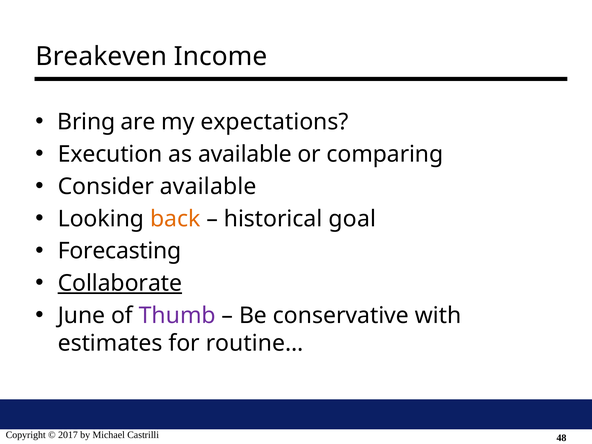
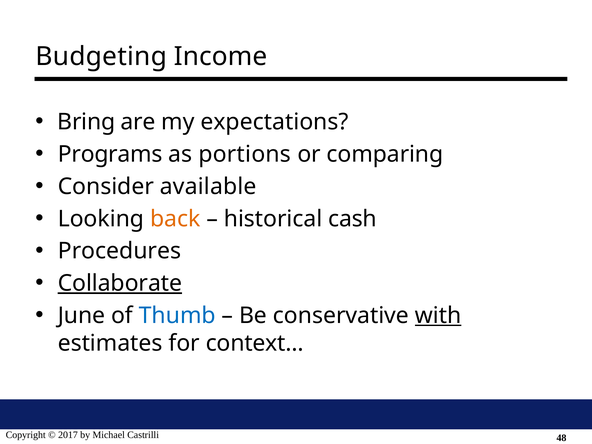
Breakeven: Breakeven -> Budgeting (101, 57)
Execution: Execution -> Programs (110, 154)
as available: available -> portions (245, 154)
goal: goal -> cash (353, 219)
Forecasting: Forecasting -> Procedures (119, 251)
Thumb colour: purple -> blue (177, 316)
with underline: none -> present (438, 316)
routine…: routine… -> context… (255, 343)
